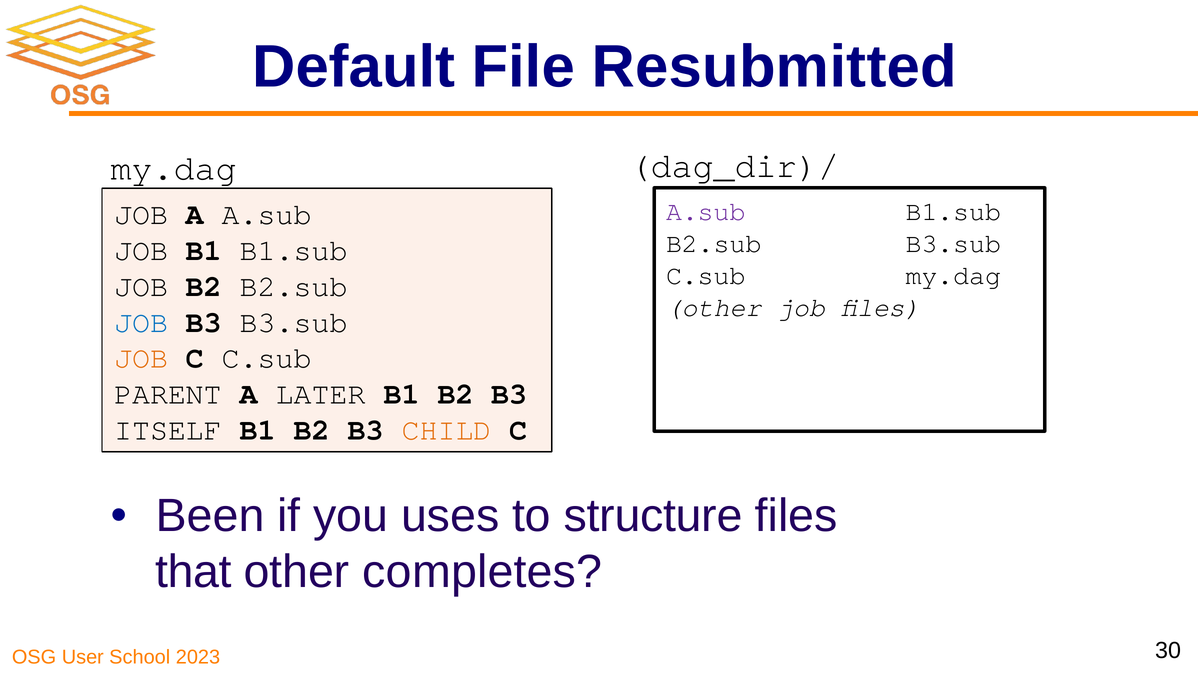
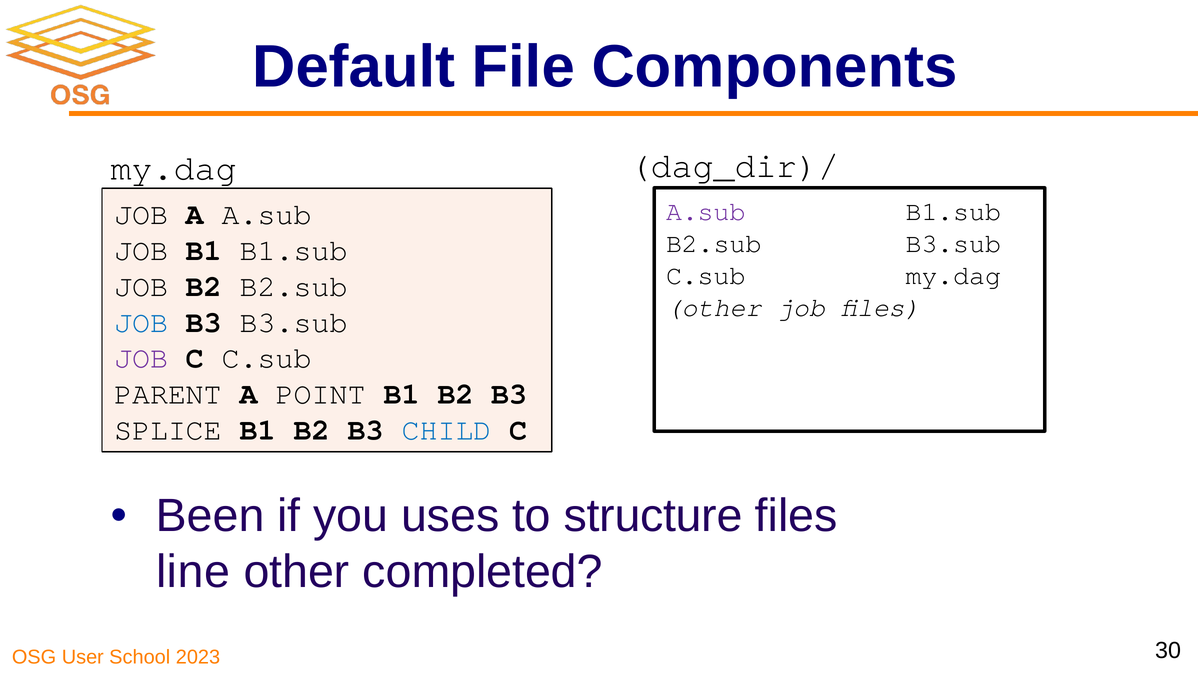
Resubmitted: Resubmitted -> Components (774, 67)
JOB colour: orange -> purple (141, 358)
LATER: LATER -> POINT (321, 394)
ITSELF: ITSELF -> SPLICE (168, 430)
CHILD colour: orange -> blue (447, 430)
that: that -> line (193, 572)
completes: completes -> completed (483, 572)
